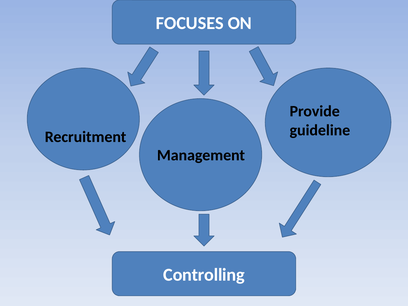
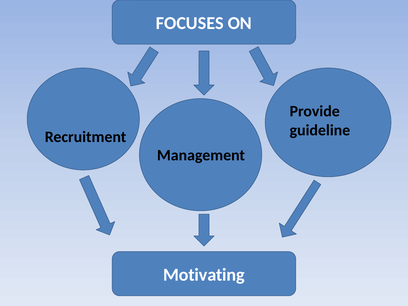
Controlling: Controlling -> Motivating (204, 275)
